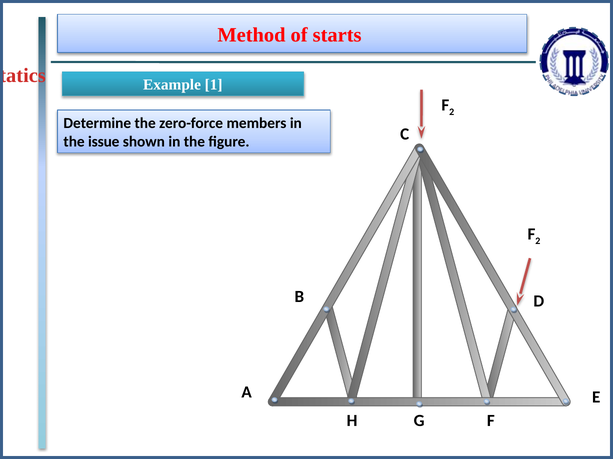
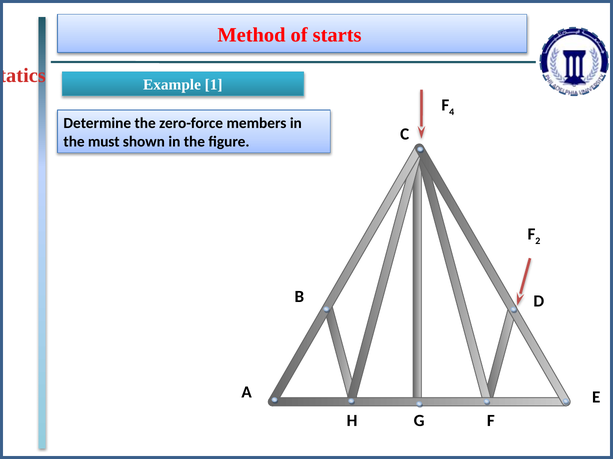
2: 2 -> 4 (452, 112)
issue: issue -> must (104, 142)
